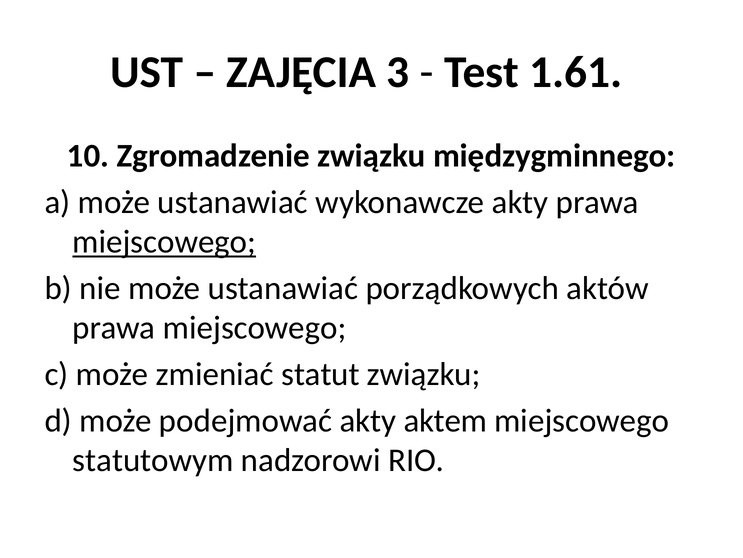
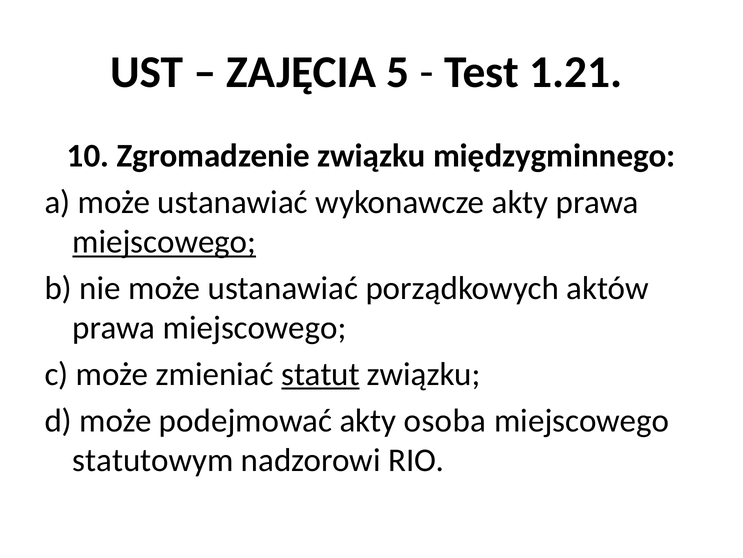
3: 3 -> 5 (398, 72)
1.61: 1.61 -> 1.21 (576, 72)
statut underline: none -> present (320, 374)
aktem: aktem -> osoba (445, 420)
